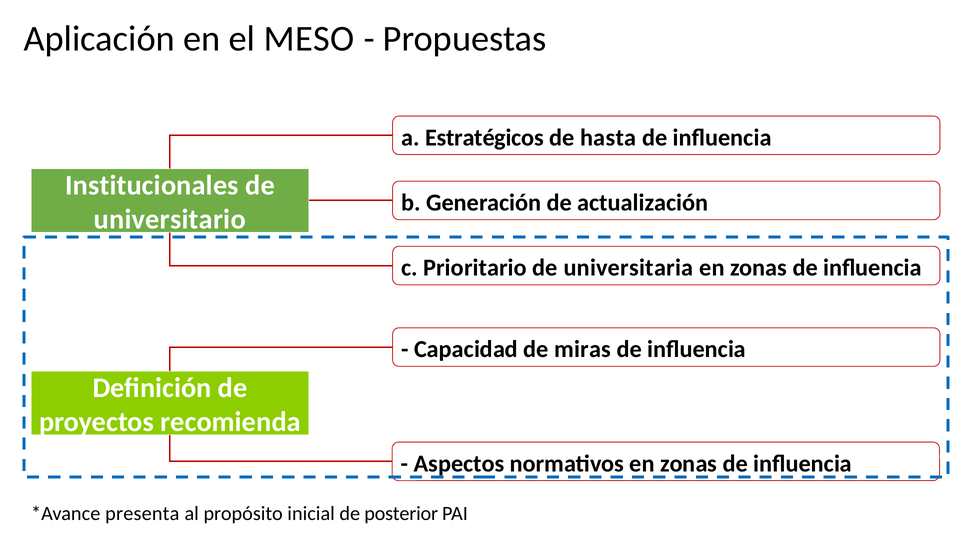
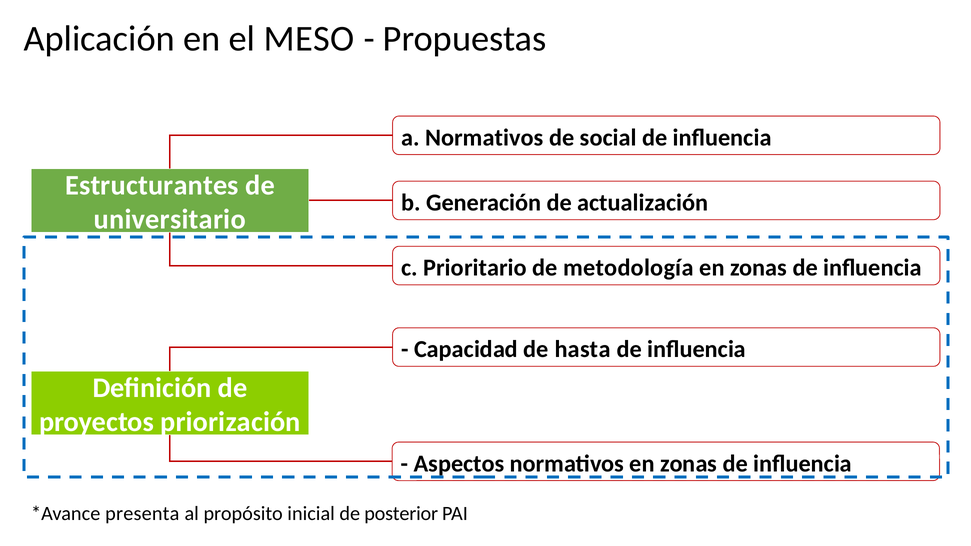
a Estratégicos: Estratégicos -> Normativos (484, 138)
hasta: hasta -> social (608, 138)
Institucionales: Institucionales -> Estructurantes (152, 185)
universitaria: universitaria -> metodología (628, 268)
miras: miras -> hasta (583, 350)
recomienda: recomienda -> priorización (230, 422)
